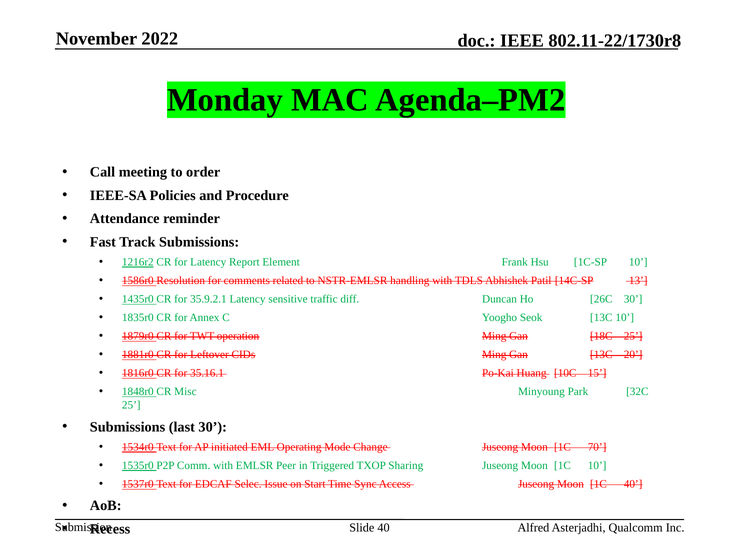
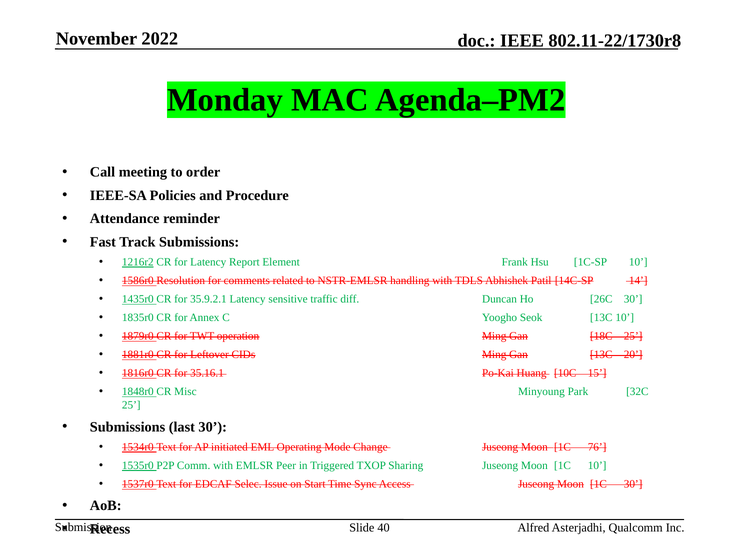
13: 13 -> 14 (638, 280)
70: 70 -> 76 (597, 447)
1C 40: 40 -> 30 (633, 484)
